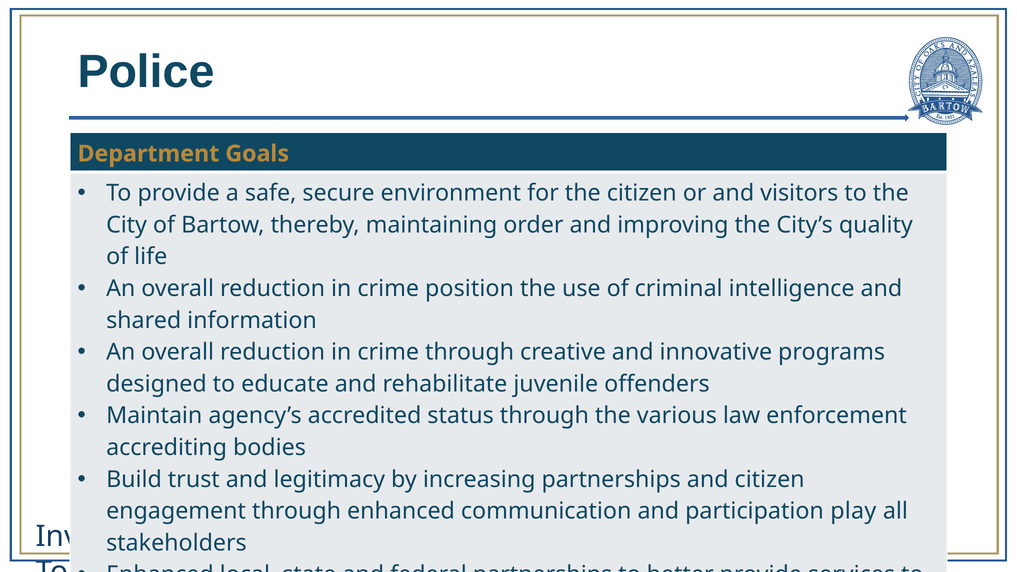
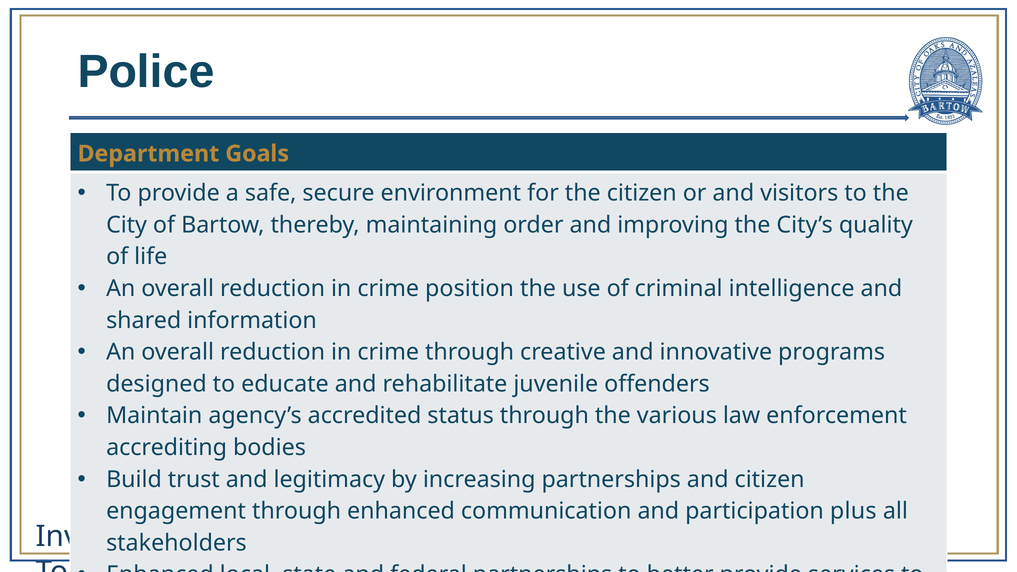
play: play -> plus (853, 511)
